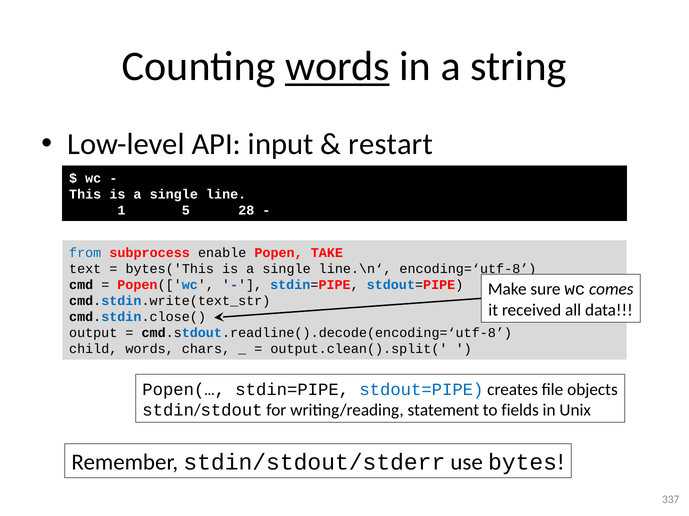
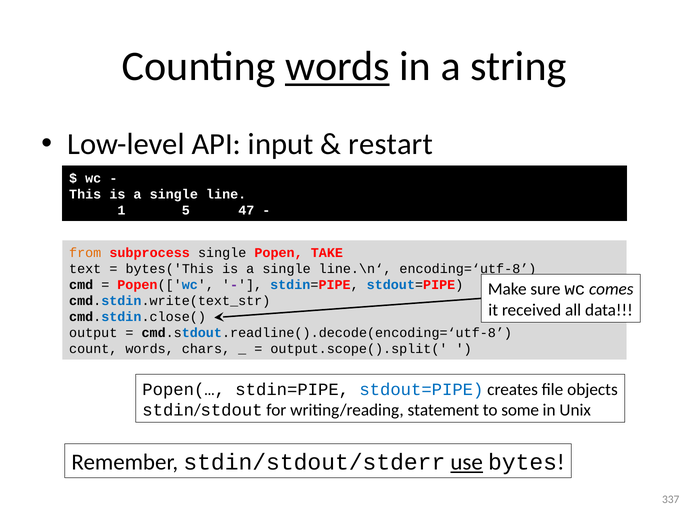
28: 28 -> 47 (246, 211)
from colour: blue -> orange (85, 253)
subprocess enable: enable -> single (222, 253)
child: child -> count (93, 350)
output.clean().split(: output.clean().split( -> output.scope().split( (359, 350)
fields: fields -> some (520, 411)
use underline: none -> present (467, 463)
